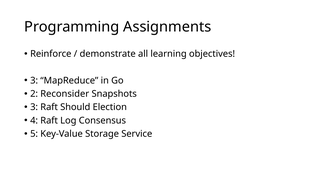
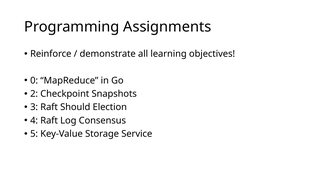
3: 3 -> 0 (34, 80)
Reconsider: Reconsider -> Checkpoint (65, 94)
